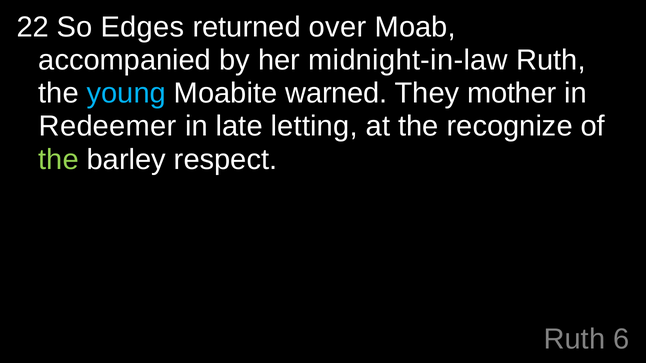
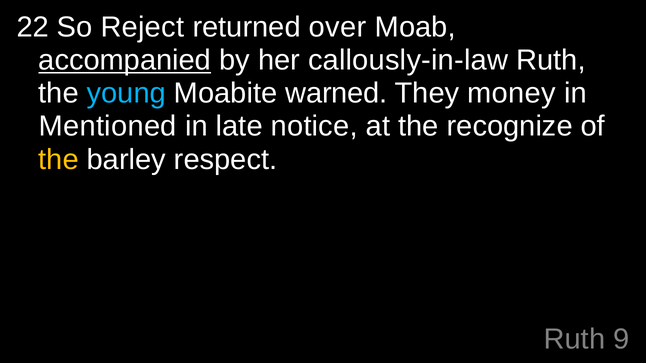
Edges: Edges -> Reject (142, 27)
accompanied underline: none -> present (125, 60)
midnight-in-law: midnight-in-law -> callously-in-law (408, 60)
mother: mother -> money (512, 93)
Redeemer: Redeemer -> Mentioned (108, 127)
letting: letting -> notice (314, 127)
the colour: light green -> yellow (59, 160)
6: 6 -> 9 (621, 339)
